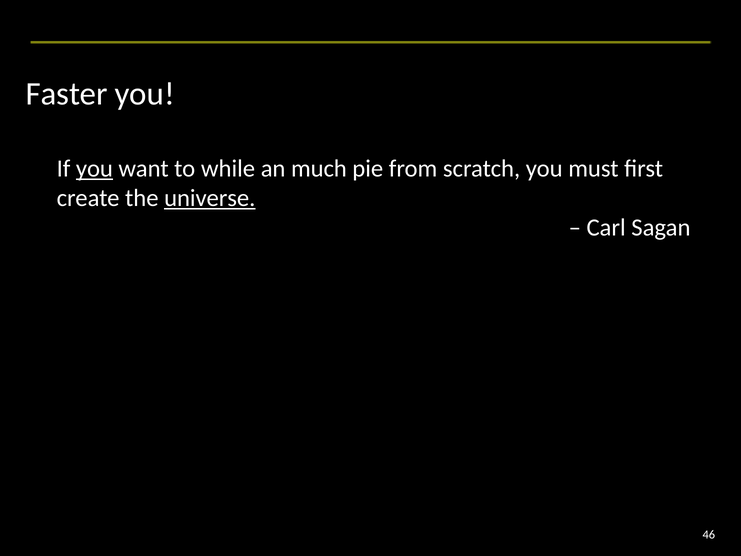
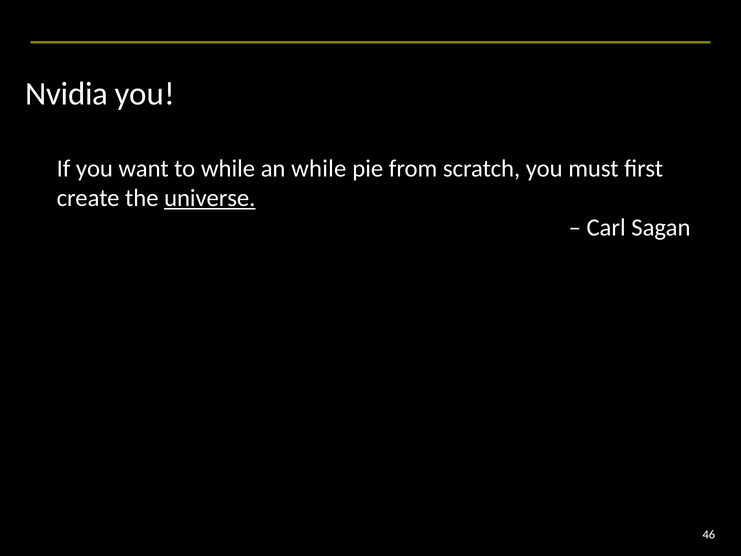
Faster: Faster -> Nvidia (67, 94)
you underline: present -> none (94, 168)
an much: much -> while (319, 168)
